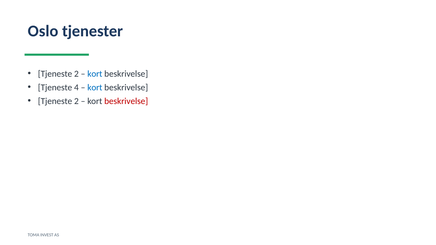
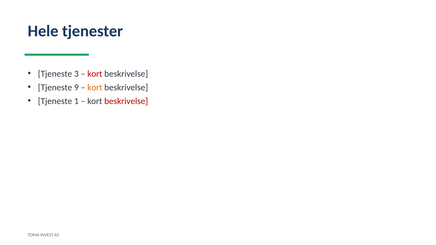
Oslo: Oslo -> Hele (43, 31)
2: 2 -> 3 (76, 74)
kort colour: blue -> red (95, 74)
4: 4 -> 9 (76, 87)
kort colour: blue -> orange (95, 87)
2: 2 -> 1 (76, 101)
